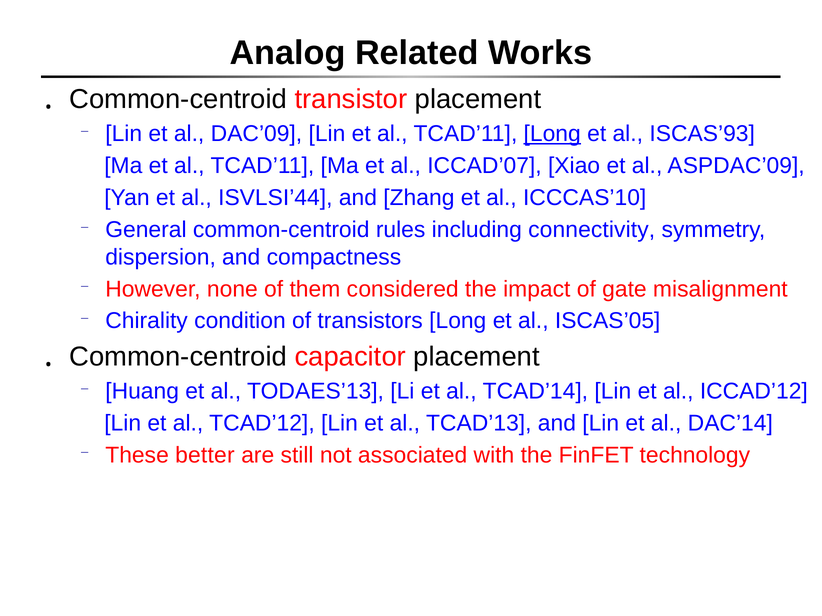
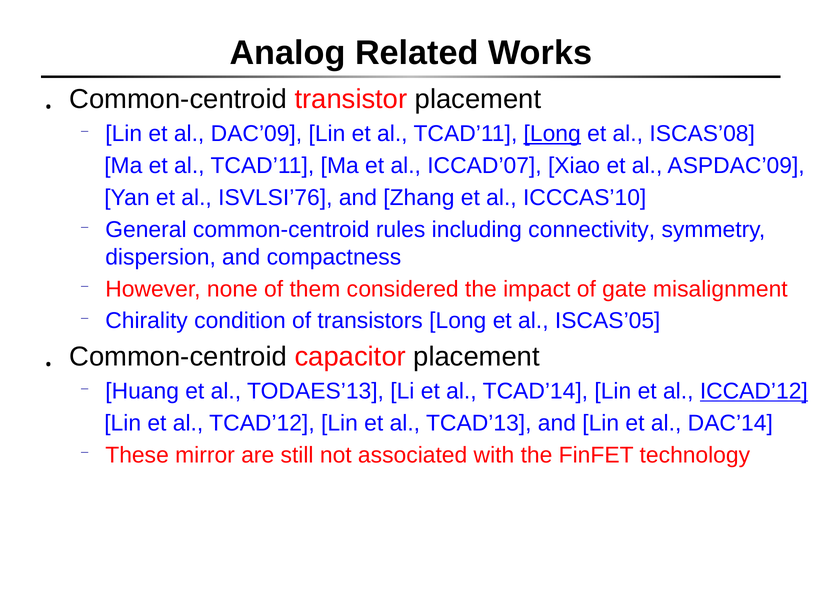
ISCAS’93: ISCAS’93 -> ISCAS’08 (702, 134)
ISVLSI’44: ISVLSI’44 -> ISVLSI’76 (275, 198)
ICCAD’12 underline: none -> present (754, 392)
better: better -> mirror (205, 455)
